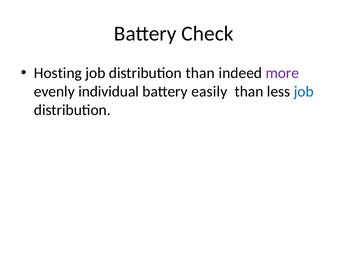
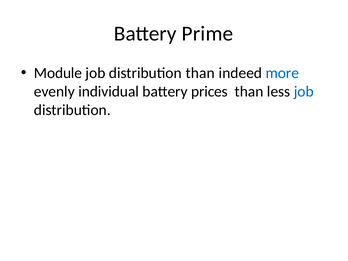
Check: Check -> Prime (207, 34)
Hosting: Hosting -> Module (58, 73)
more colour: purple -> blue (282, 73)
easily: easily -> prices (209, 92)
